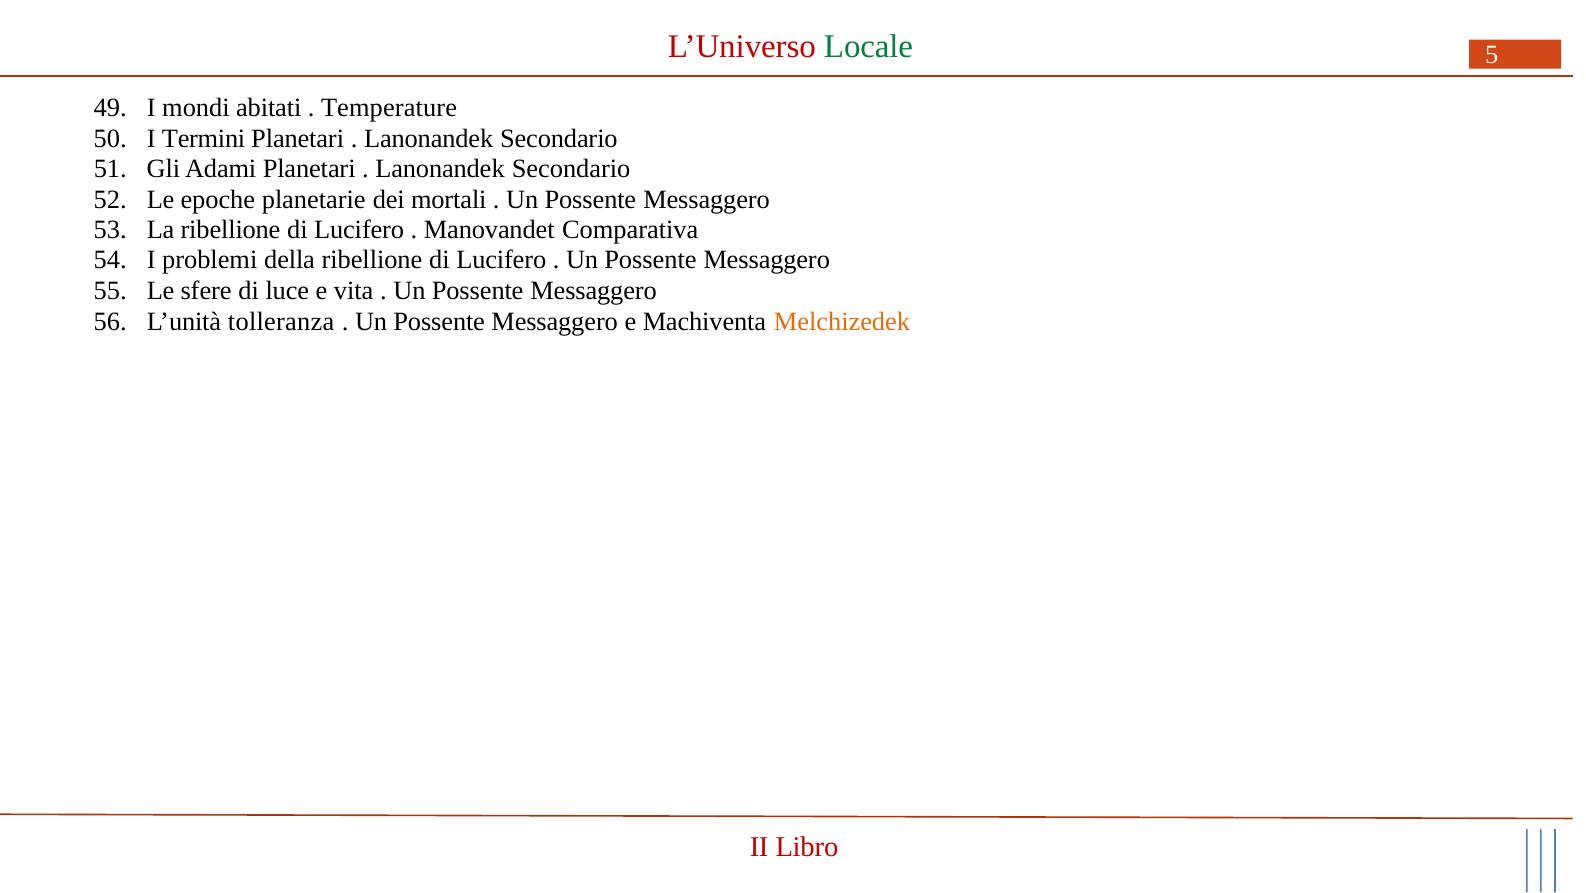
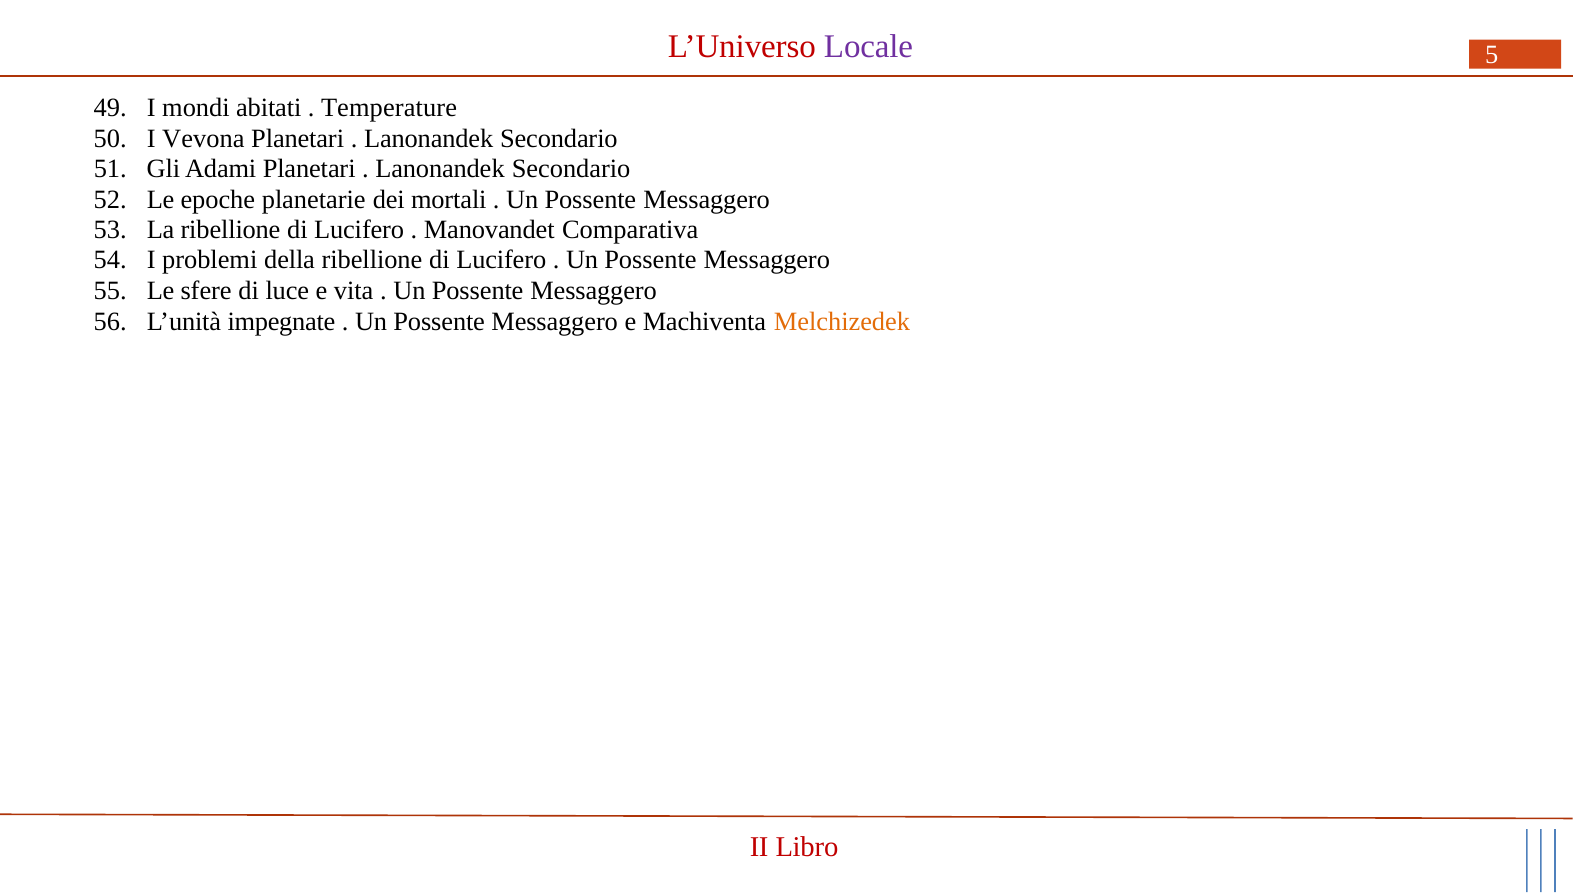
Locale colour: green -> purple (869, 47)
Termini: Termini -> Vevona (203, 139)
tolleranza: tolleranza -> impegnate (281, 322)
